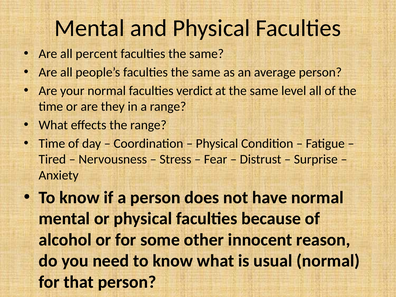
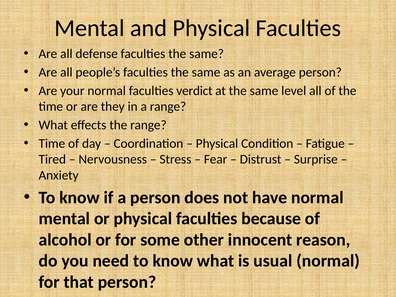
percent: percent -> defense (97, 54)
